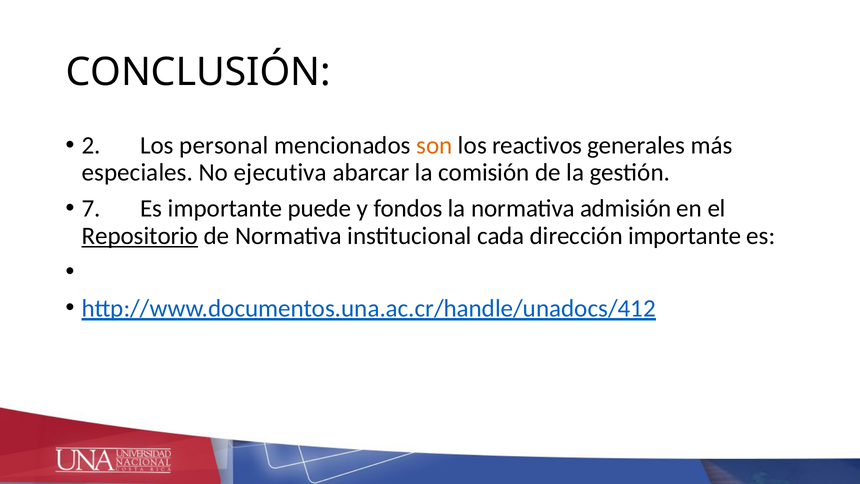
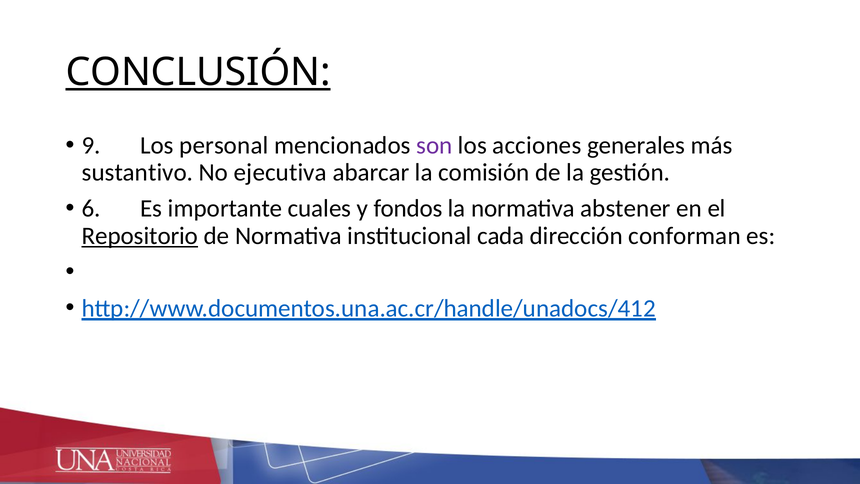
CONCLUSIÓN underline: none -> present (198, 72)
2: 2 -> 9 (91, 145)
son colour: orange -> purple (434, 145)
reactivos: reactivos -> acciones (537, 145)
especiales: especiales -> sustantivo (137, 172)
7: 7 -> 6 (91, 209)
puede: puede -> cuales (320, 209)
admisión: admisión -> abstener (626, 209)
dirección importante: importante -> conforman (685, 236)
